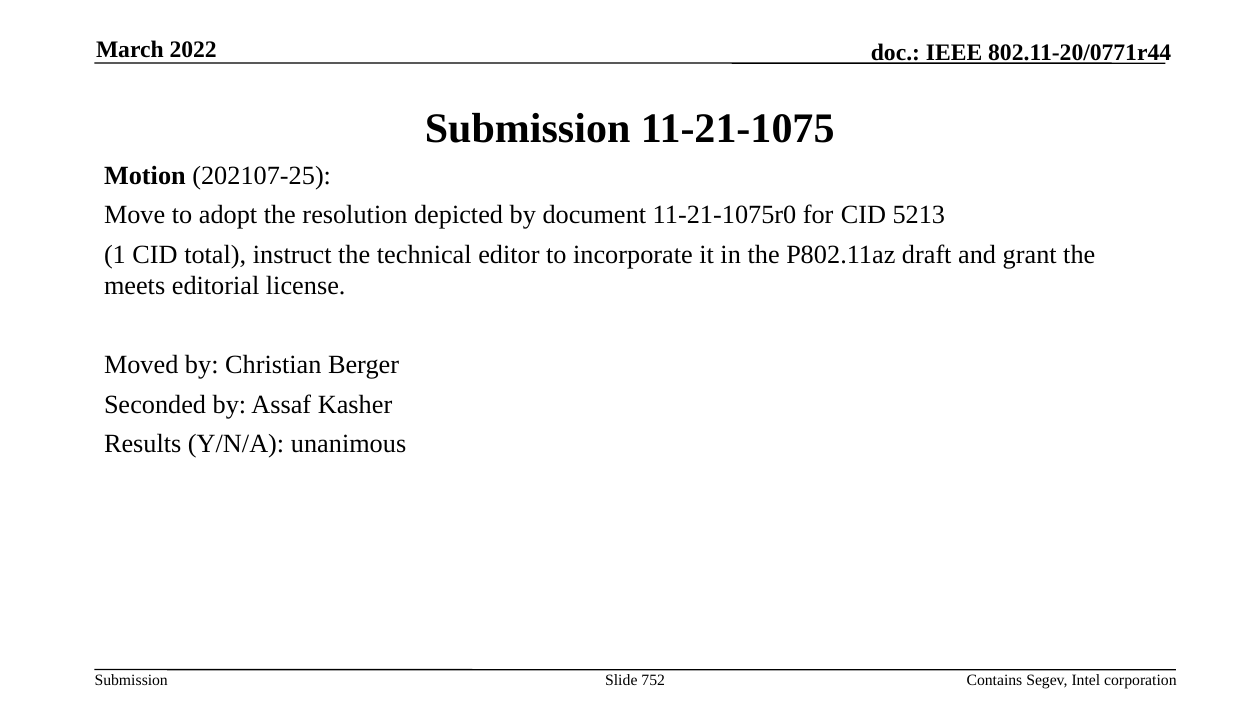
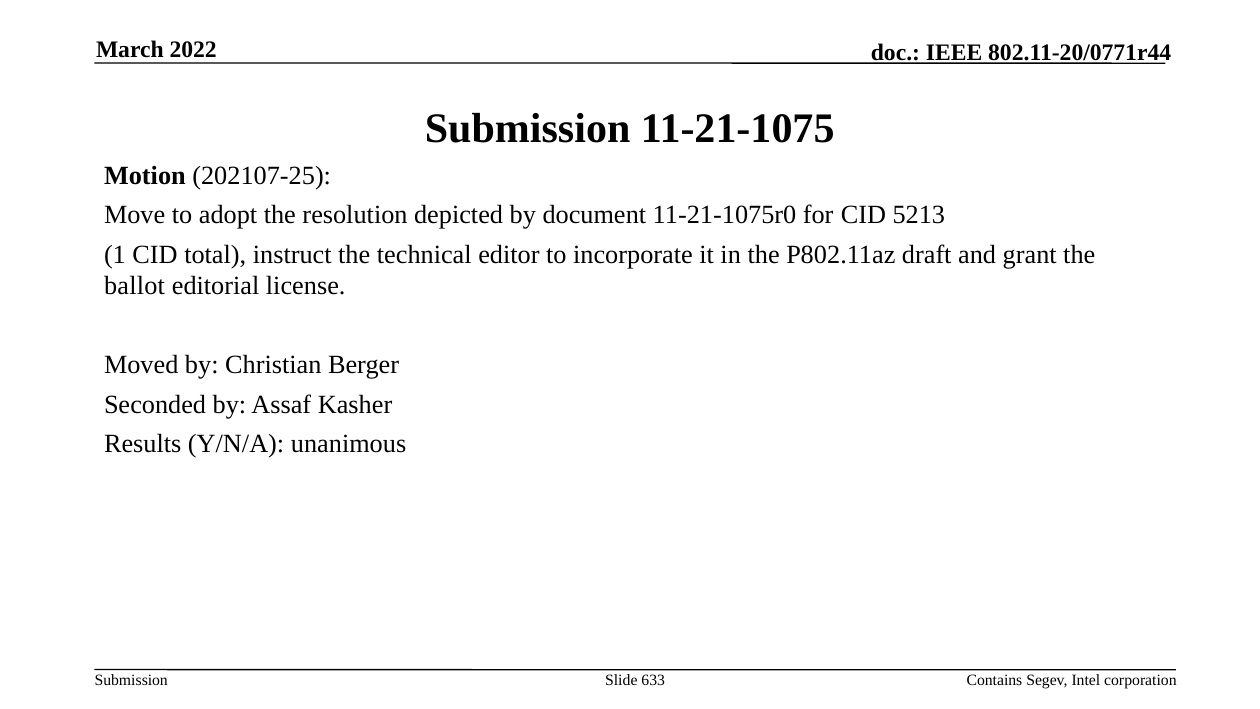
meets: meets -> ballot (135, 286)
752: 752 -> 633 (653, 680)
